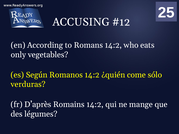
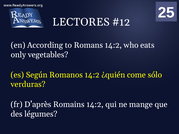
ACCUSING: ACCUSING -> LECTORES (81, 22)
